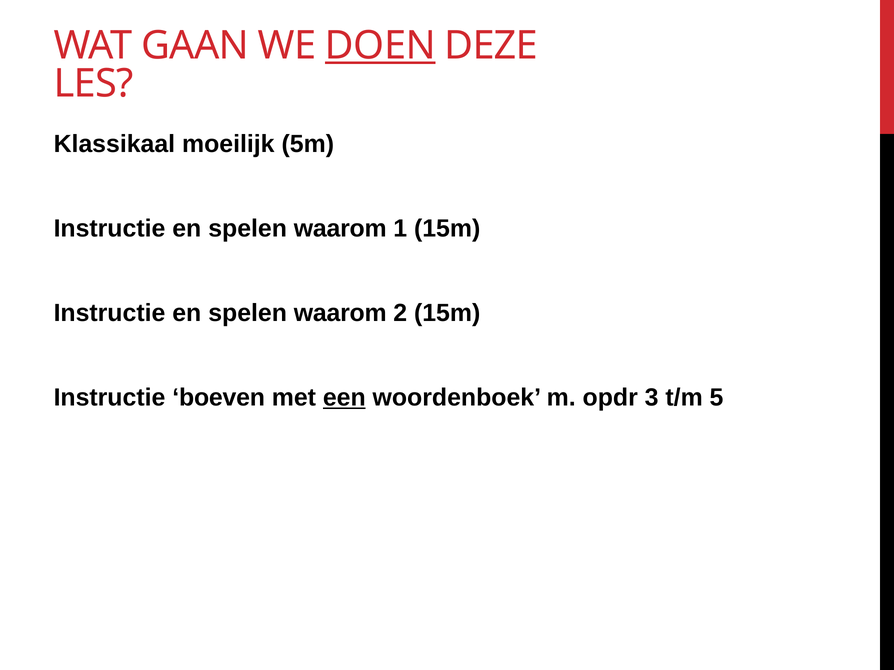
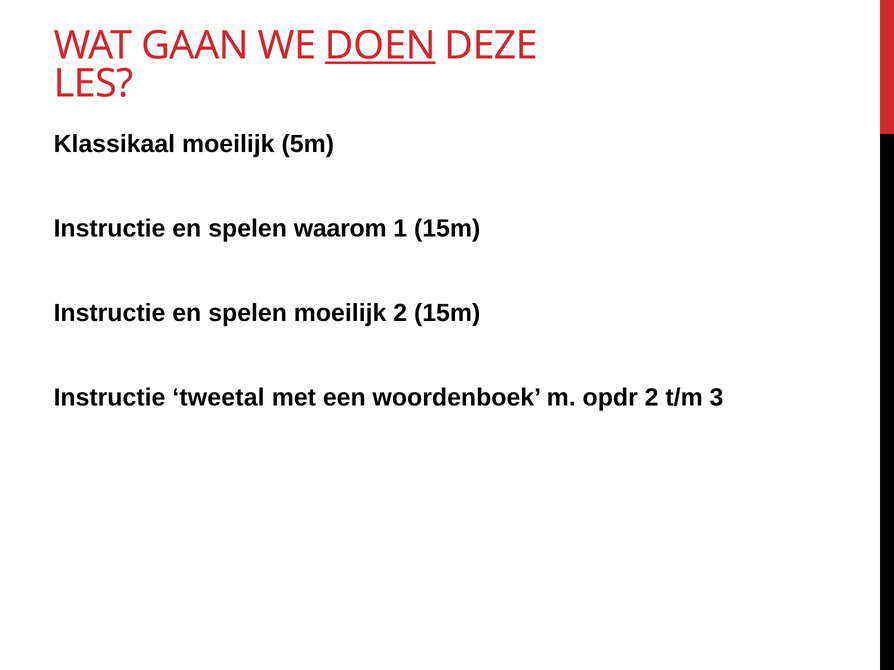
waarom: waarom -> moeilijk (340, 313)
boeven: boeven -> tweetal (218, 398)
een underline: present -> none (344, 398)
opdr 3: 3 -> 2 (652, 398)
5: 5 -> 3 (716, 398)
